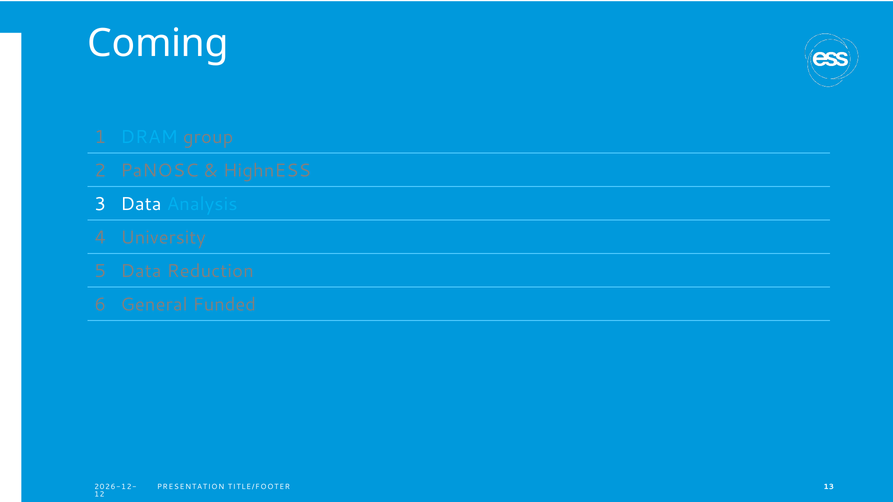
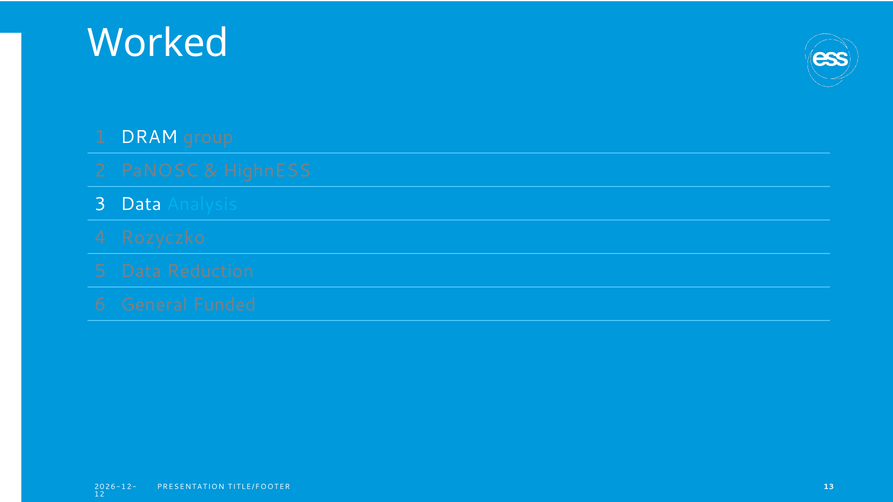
Coming: Coming -> Worked (158, 44)
DRAM colour: light blue -> white (149, 137)
University: University -> Rozyczko (163, 238)
